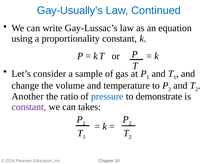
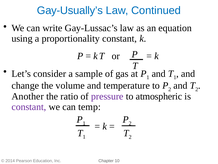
pressure colour: blue -> purple (107, 96)
demonstrate: demonstrate -> atmospheric (159, 96)
takes: takes -> temp (90, 107)
